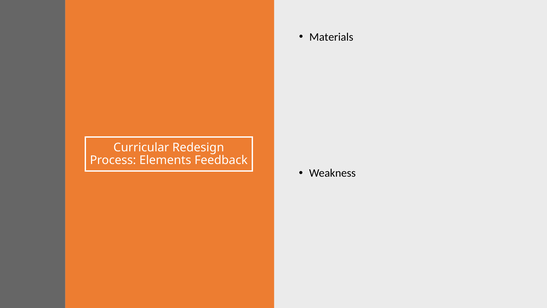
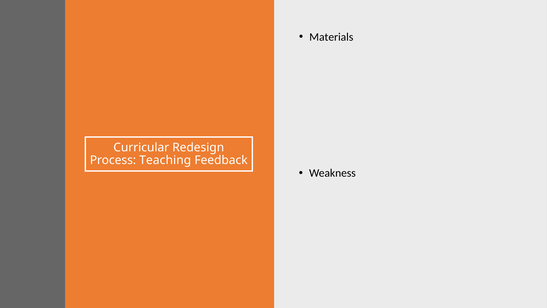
Elements: Elements -> Teaching (165, 160)
